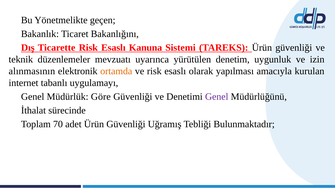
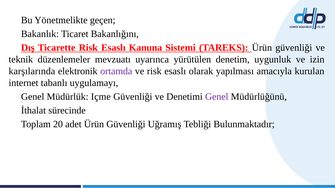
alınmasının: alınmasının -> karşılarında (32, 71)
ortamda colour: orange -> purple (116, 71)
Göre: Göre -> Içme (101, 97)
70: 70 -> 20 (58, 125)
